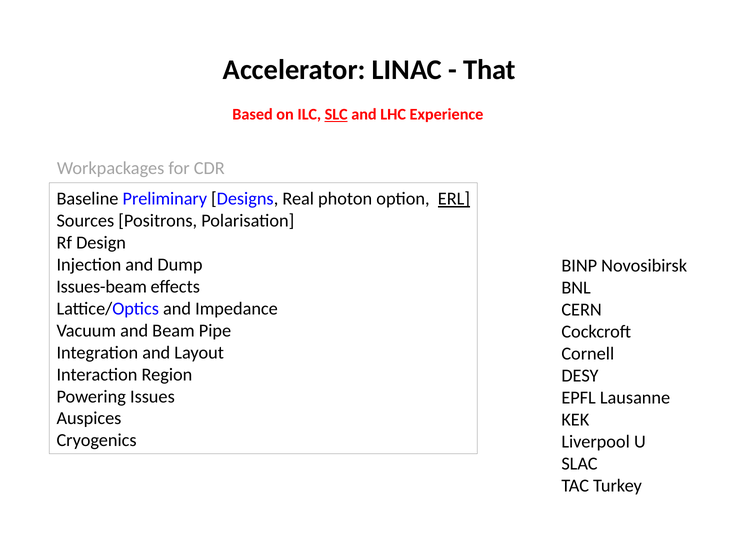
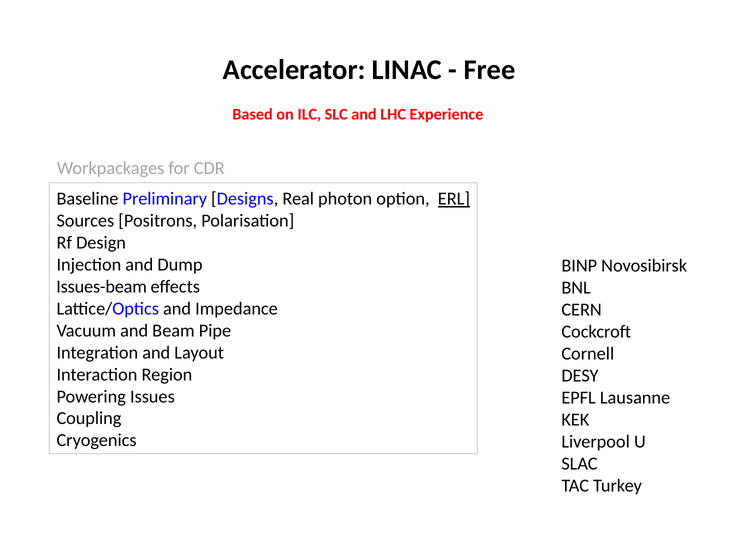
That: That -> Free (489, 70)
SLC underline: present -> none (336, 114)
Auspices: Auspices -> Coupling (89, 418)
